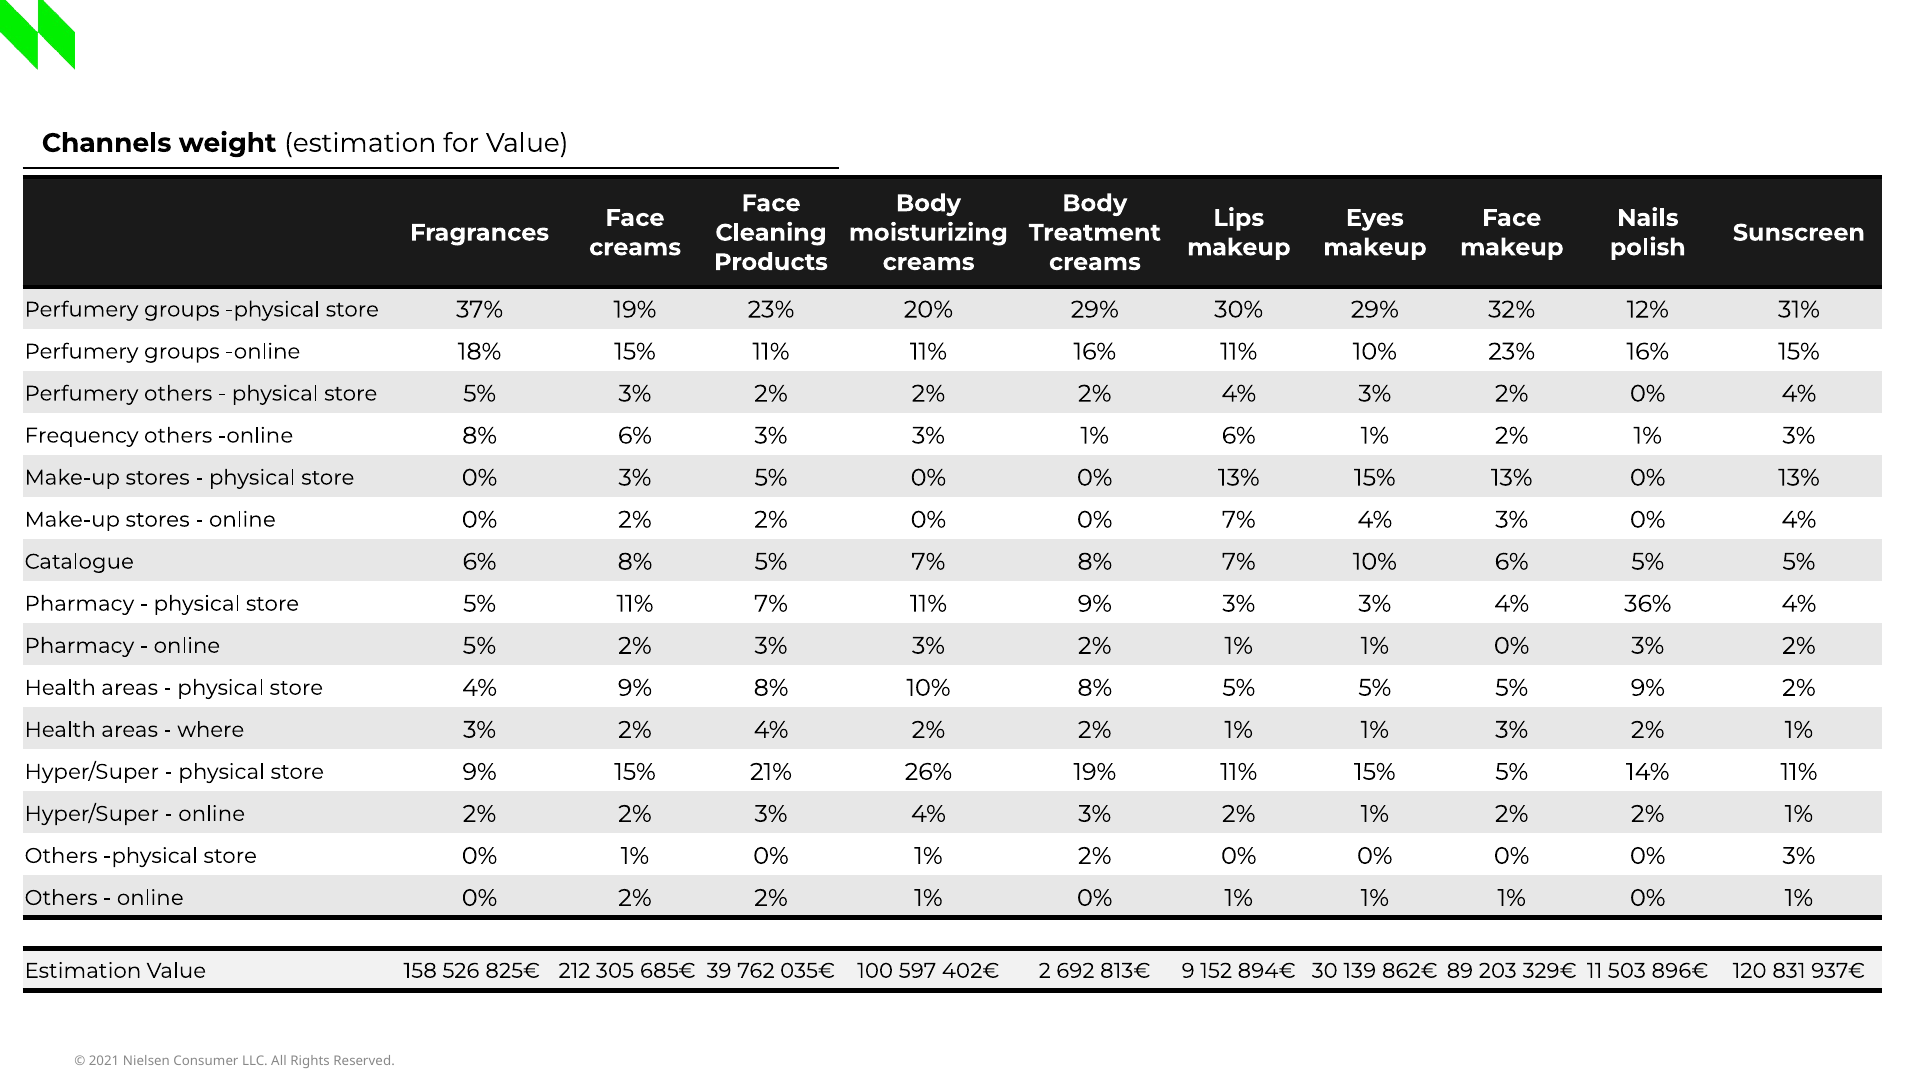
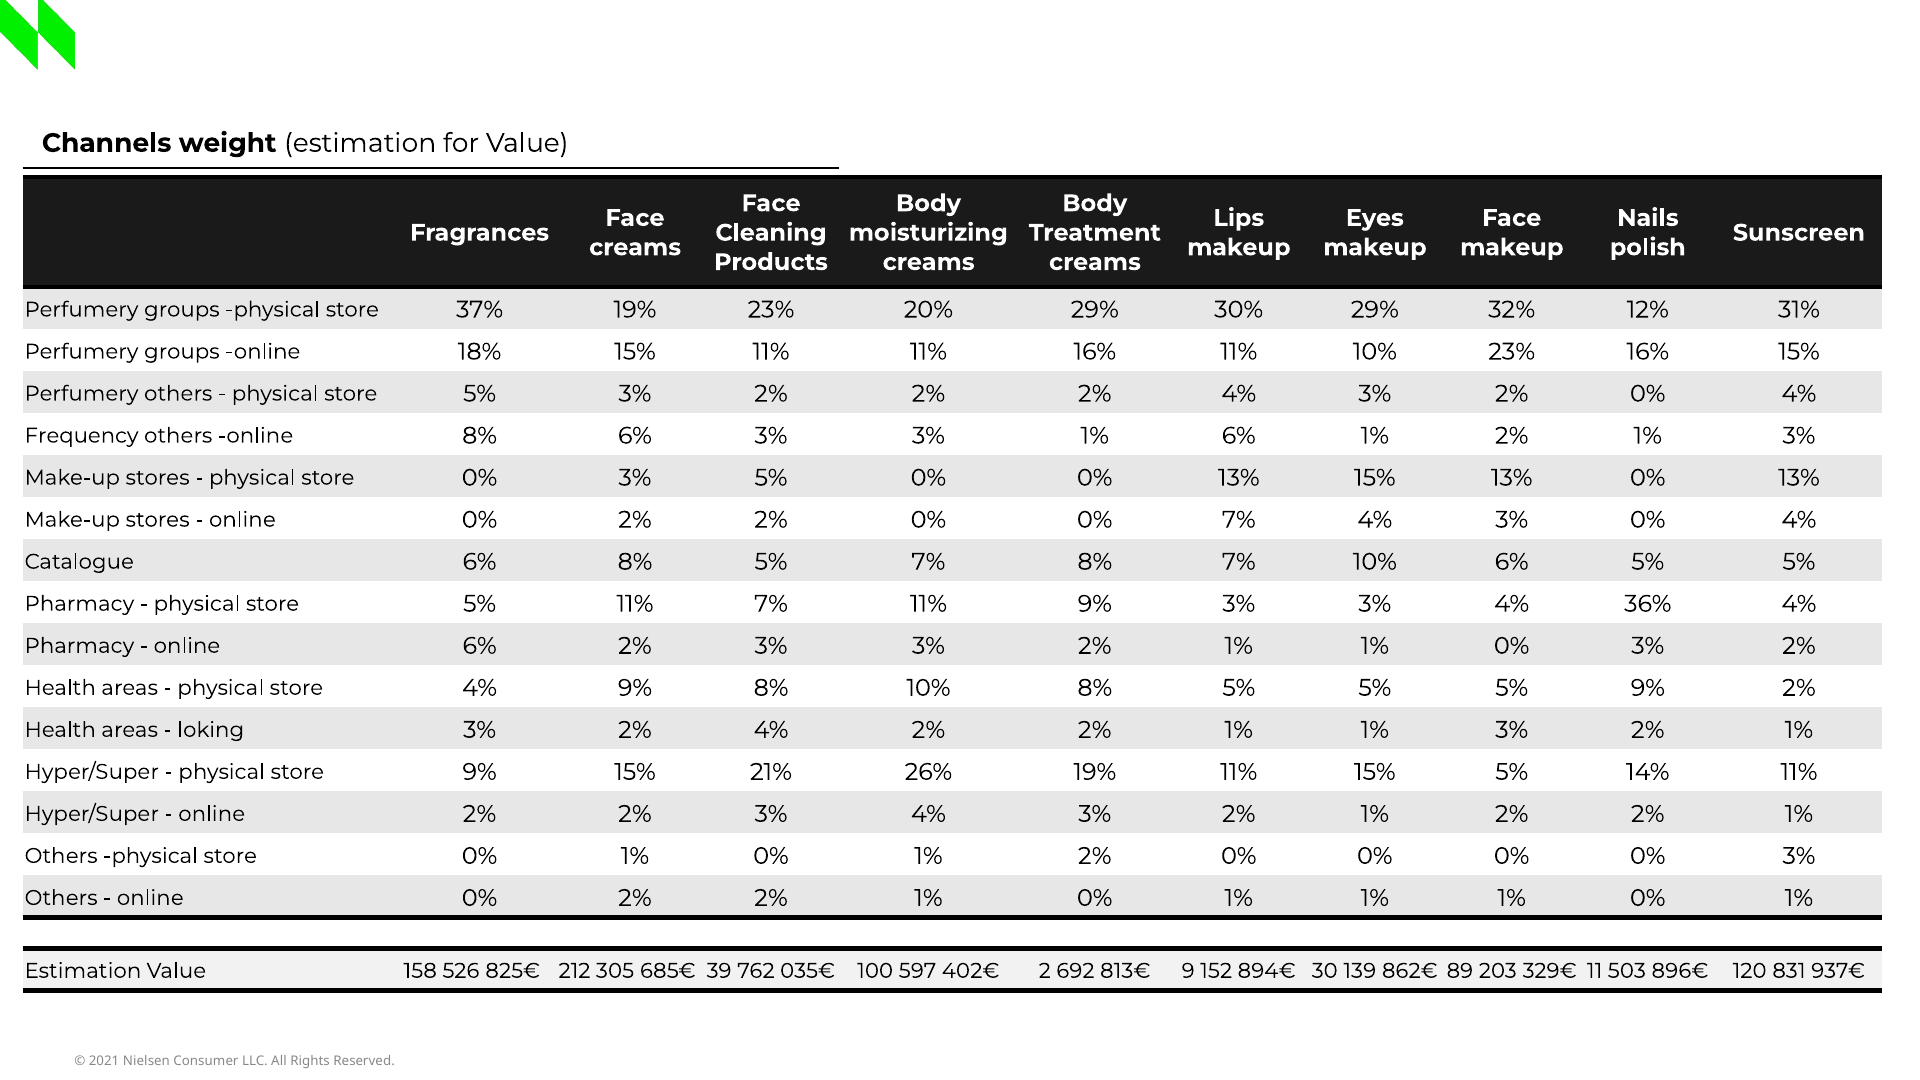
online 5%: 5% -> 6% (480, 646)
where: where -> loking (211, 730)
